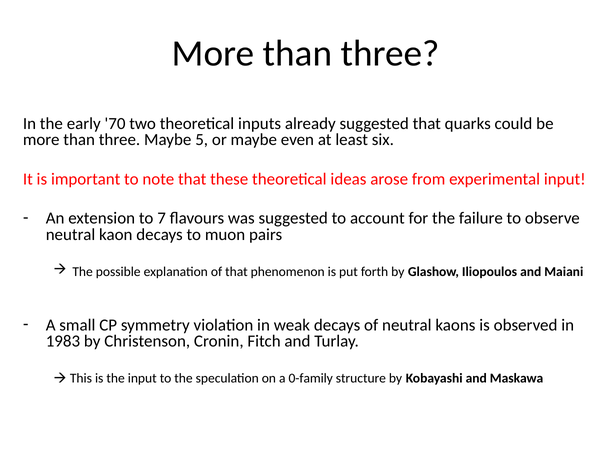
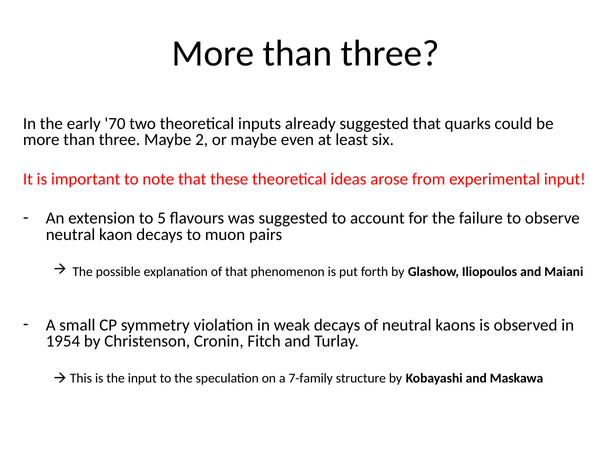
5: 5 -> 2 (202, 140)
7: 7 -> 5 (162, 219)
1983: 1983 -> 1954 (63, 342)
0-family: 0-family -> 7-family (311, 379)
